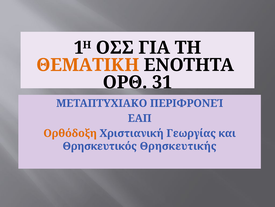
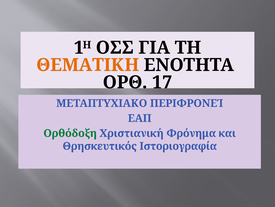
31: 31 -> 17 (162, 82)
Ορθόδοξη colour: orange -> green (70, 133)
Γεωργίας: Γεωργίας -> Φρόνημα (191, 133)
Θρησκευτικής: Θρησκευτικής -> Ιστοριογραφία (178, 146)
